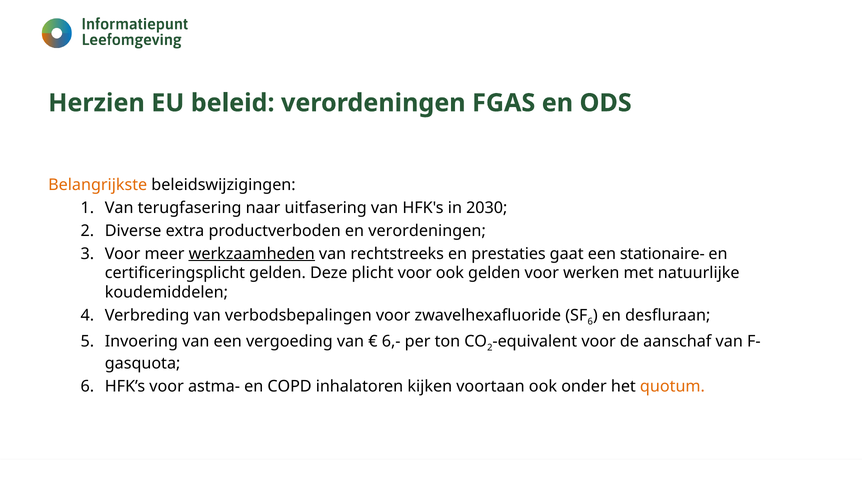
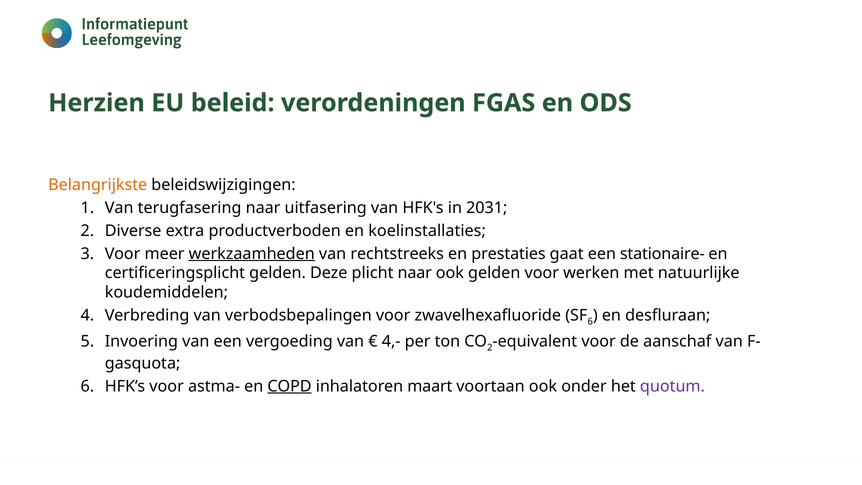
2030: 2030 -> 2031 (487, 208)
en verordeningen: verordeningen -> koelinstallaties (427, 231)
plicht voor: voor -> naar (415, 273)
6,-: 6,- -> 4,- (391, 341)
COPD underline: none -> present (290, 386)
kijken: kijken -> maart (430, 386)
quotum colour: orange -> purple (672, 386)
